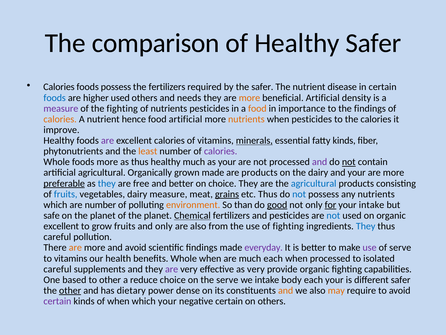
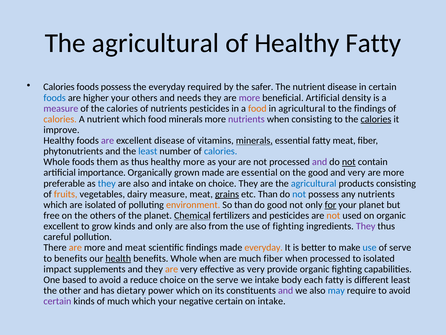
comparison: comparison -> agricultural (156, 43)
Healthy Safer: Safer -> Fatty (373, 43)
the fertilizers: fertilizers -> everyday (167, 87)
higher used: used -> your (120, 98)
more colour: orange -> purple (249, 98)
of the fighting: fighting -> calories (122, 108)
in importance: importance -> agricultural (302, 108)
nutrient hence: hence -> which (134, 119)
food artificial: artificial -> minerals (186, 119)
nutrients colour: orange -> purple (246, 119)
when pesticides: pesticides -> consisting (312, 119)
calories underline: none -> present (376, 119)
excellent calories: calories -> disease (169, 140)
fatty kinds: kinds -> meat (344, 140)
least colour: orange -> blue (148, 151)
calories colour: purple -> blue (221, 151)
foods more: more -> them (107, 162)
healthy much: much -> more (194, 162)
artificial agricultural: agricultural -> importance (102, 172)
are products: products -> essential (259, 172)
the dairy: dairy -> good (318, 172)
and your: your -> very (357, 172)
preferable underline: present -> none (64, 183)
free: free -> also (141, 183)
and better: better -> intake (181, 183)
fruits colour: blue -> orange (66, 194)
etc Thus: Thus -> Than (268, 194)
are number: number -> isolated (100, 205)
good underline: present -> none (277, 205)
your intake: intake -> planet (372, 205)
safe: safe -> free (52, 215)
on the planet: planet -> others (103, 215)
not colour: blue -> orange (333, 215)
grow fruits: fruits -> kinds (125, 226)
They colour: blue -> purple (366, 226)
and avoid: avoid -> meat (136, 247)
everyday colour: purple -> orange (264, 247)
use colour: purple -> blue (370, 247)
to vitamins: vitamins -> benefits (71, 258)
health underline: none -> present (118, 258)
much each: each -> fiber (273, 258)
careful: careful -> impact (58, 269)
are colour: purple -> orange (172, 269)
other: other -> avoid (110, 279)
each your: your -> fatty (334, 279)
different safer: safer -> least (401, 279)
other underline: present -> none (70, 290)
power dense: dense -> which (188, 290)
and colour: orange -> purple (286, 290)
may colour: orange -> blue (336, 290)
of when: when -> much (118, 301)
on others: others -> intake (272, 301)
